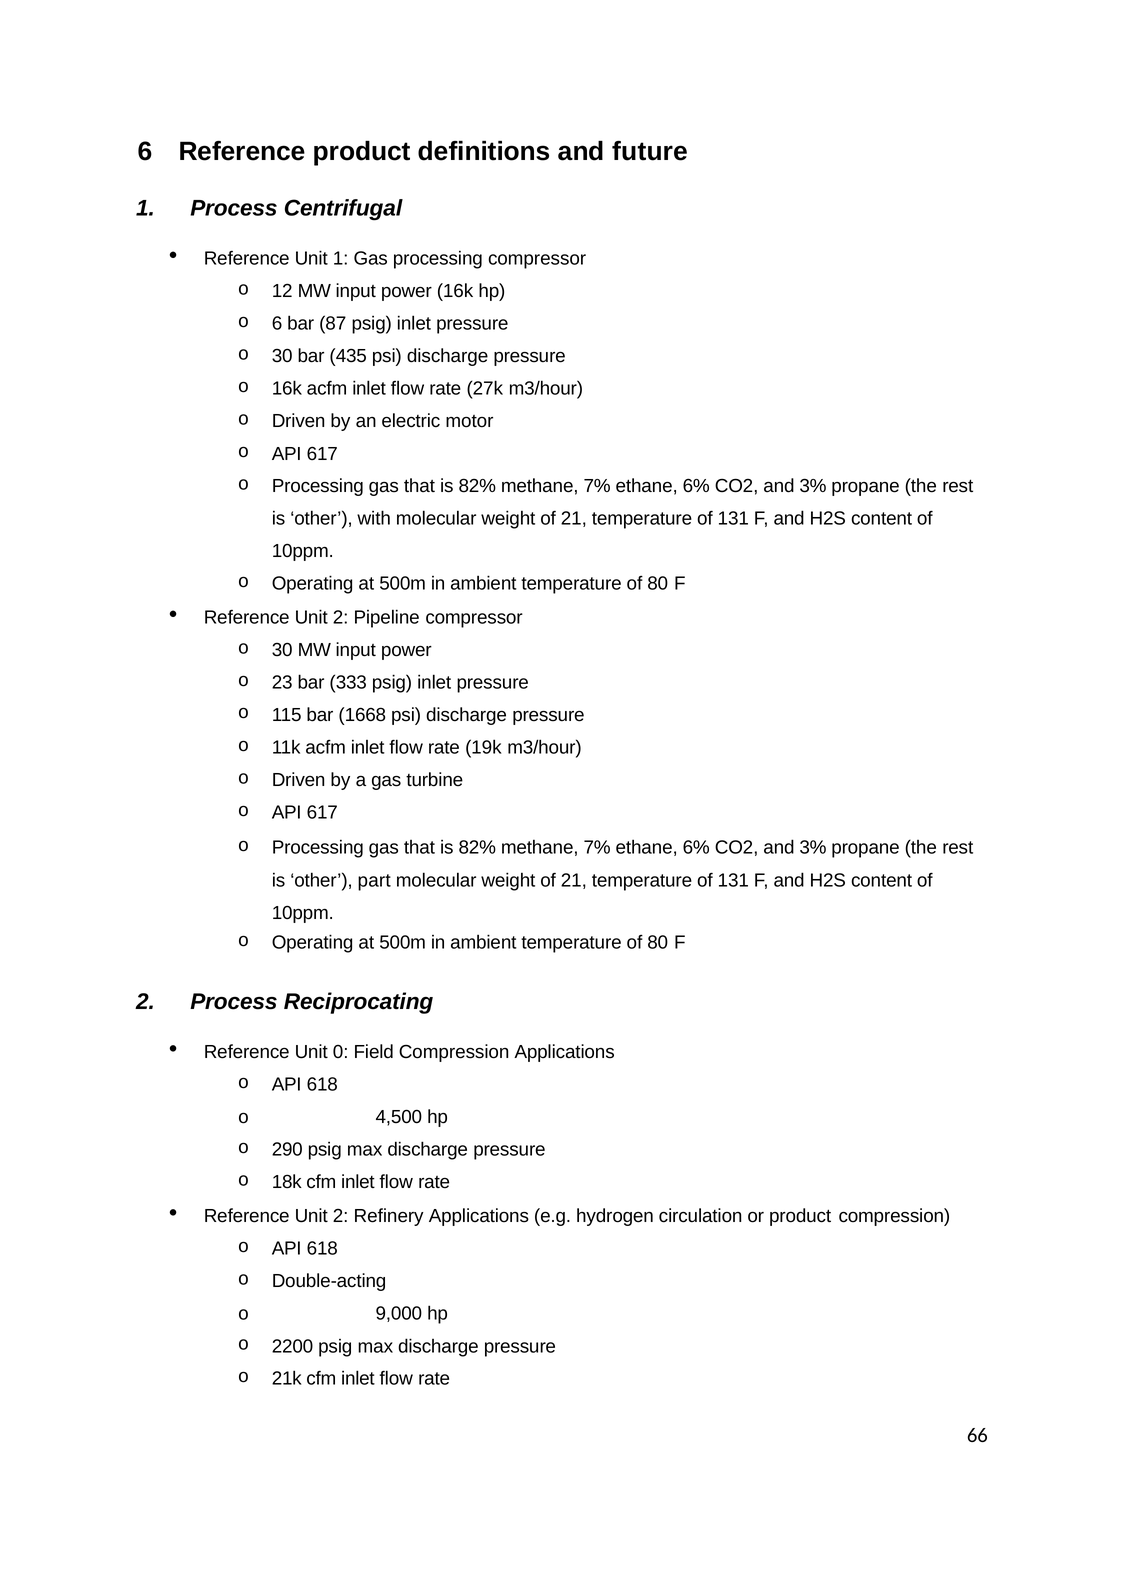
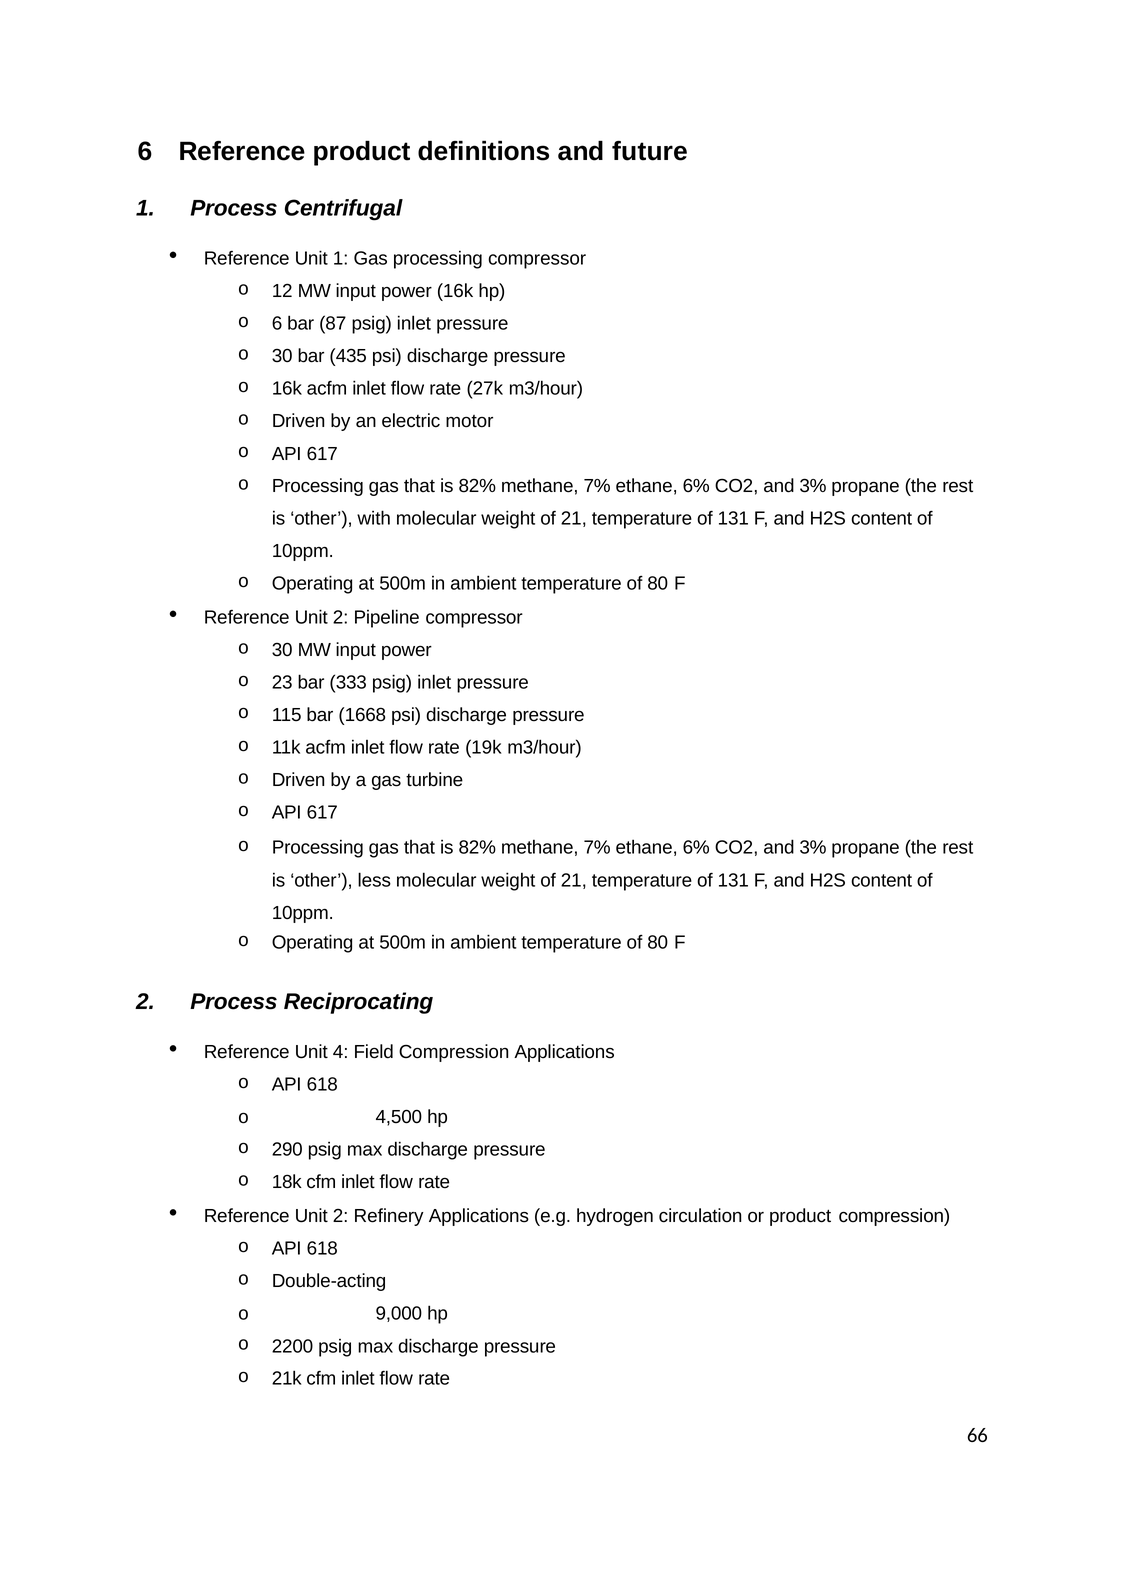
part: part -> less (374, 881)
0: 0 -> 4 (341, 1052)
